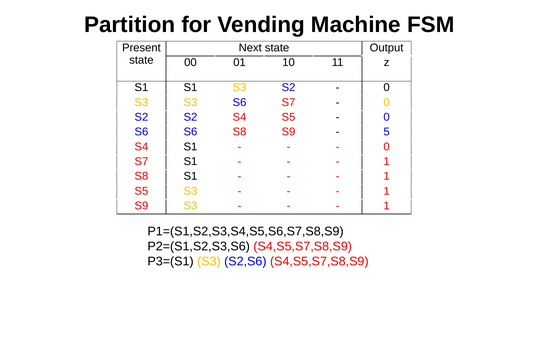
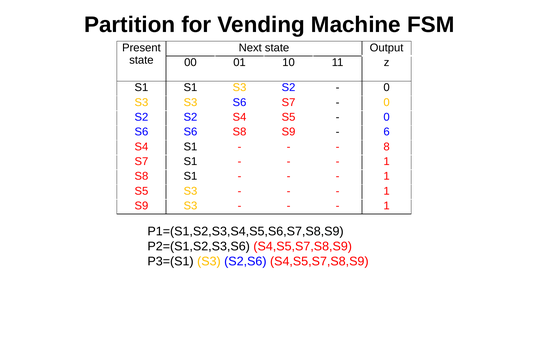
5: 5 -> 6 (387, 132)
0: 0 -> 8 (387, 147)
